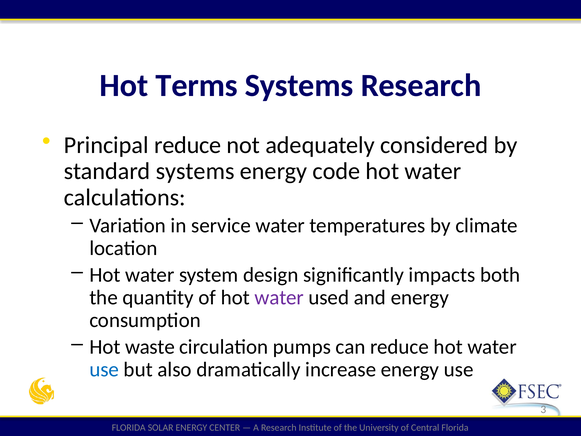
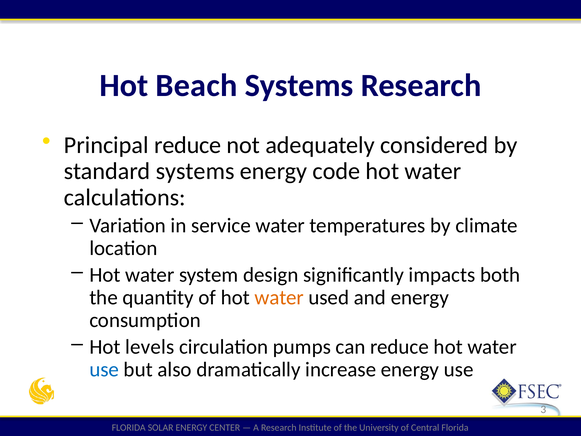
Terms: Terms -> Beach (197, 86)
water colour: purple -> orange (279, 297)
waste: waste -> levels (150, 347)
